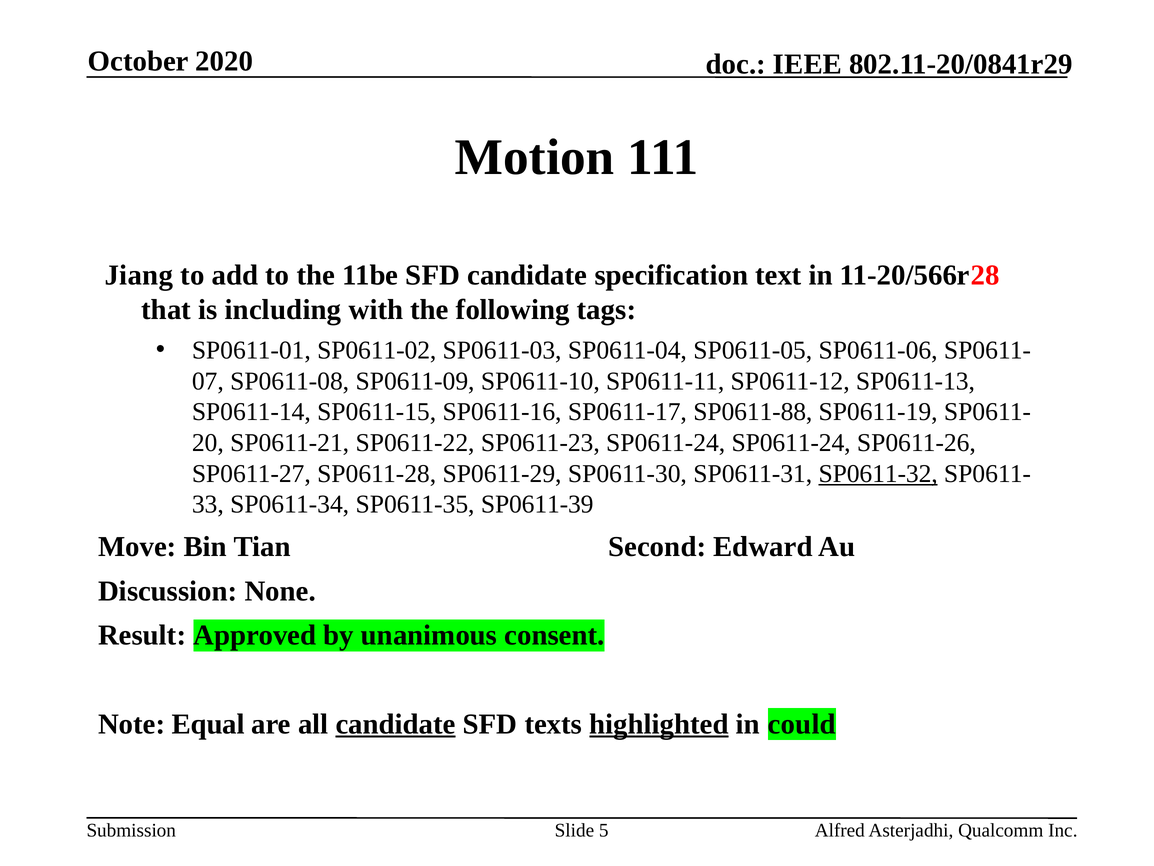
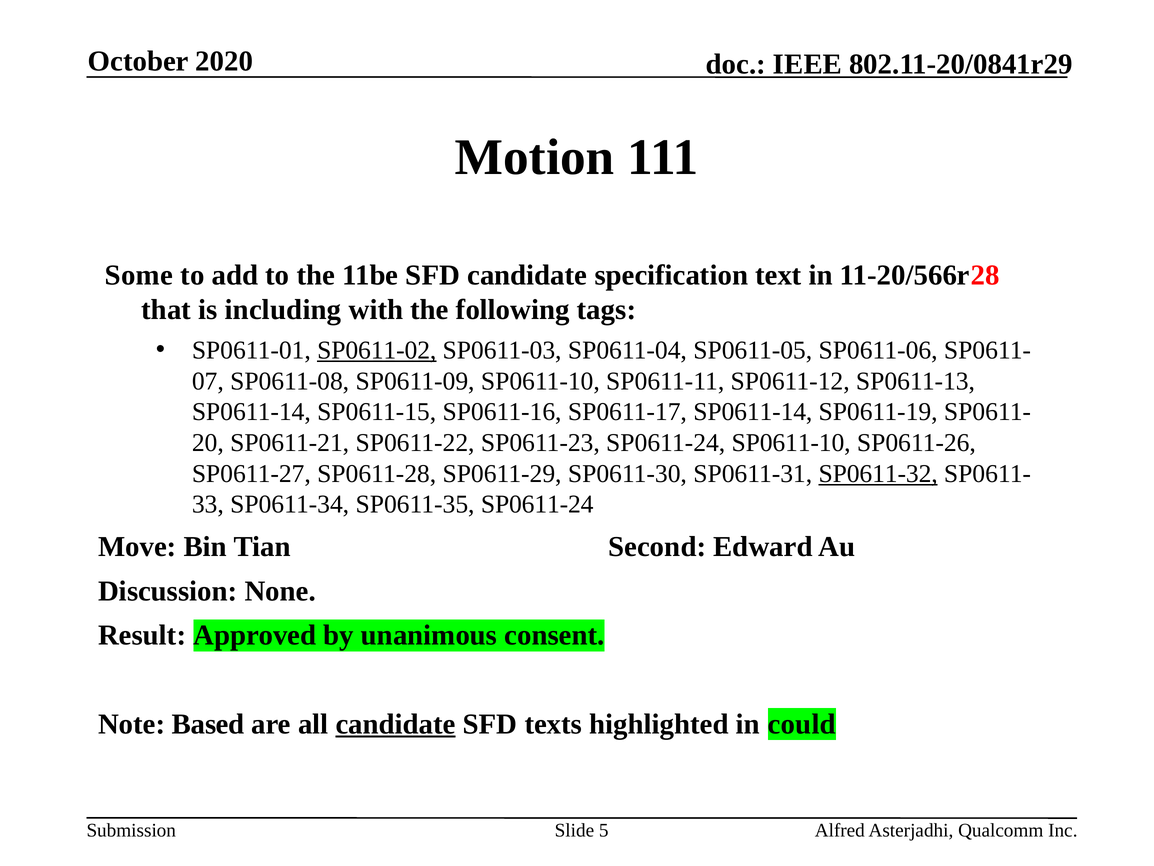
Jiang: Jiang -> Some (139, 275)
SP0611-02 underline: none -> present (377, 350)
SP0611-17 SP0611-88: SP0611-88 -> SP0611-14 (753, 412)
SP0611-24 SP0611-24: SP0611-24 -> SP0611-10 (791, 443)
SP0611-35 SP0611-39: SP0611-39 -> SP0611-24 (537, 504)
Equal: Equal -> Based (208, 724)
highlighted underline: present -> none (659, 724)
